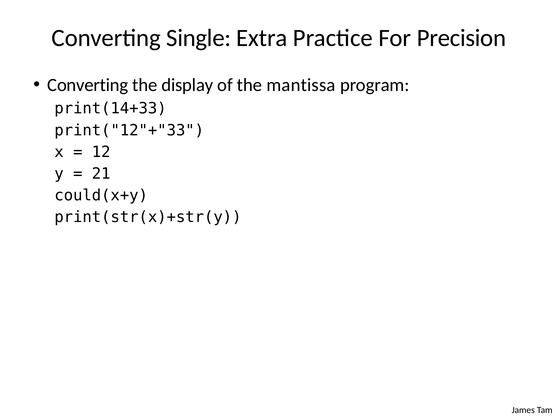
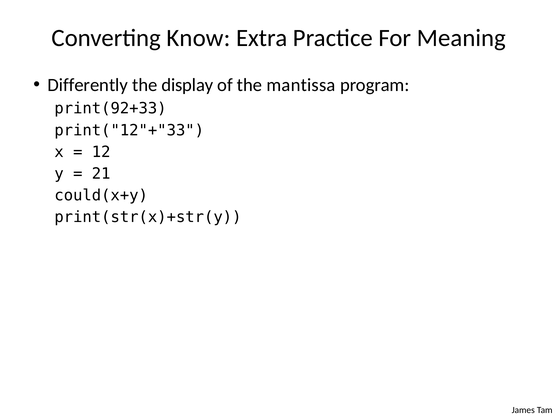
Single: Single -> Know (198, 38)
Precision: Precision -> Meaning (461, 38)
Converting: Converting -> Differently (88, 85)
print(14+33: print(14+33 -> print(92+33 (110, 108)
